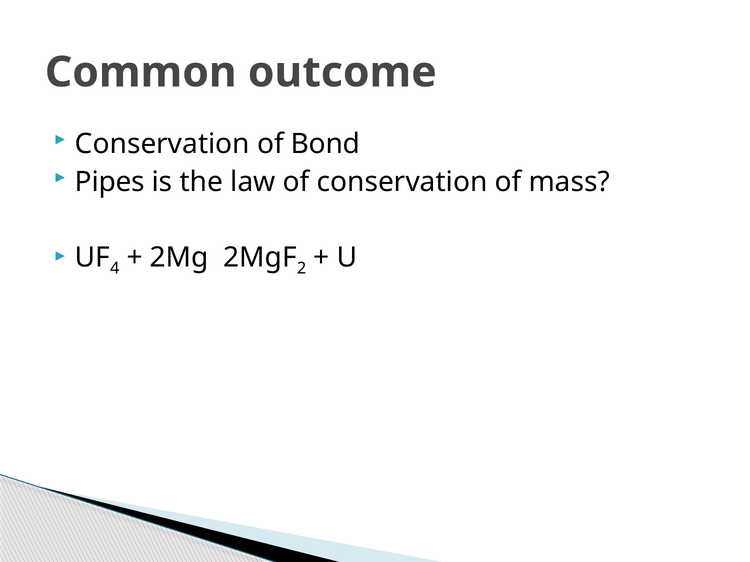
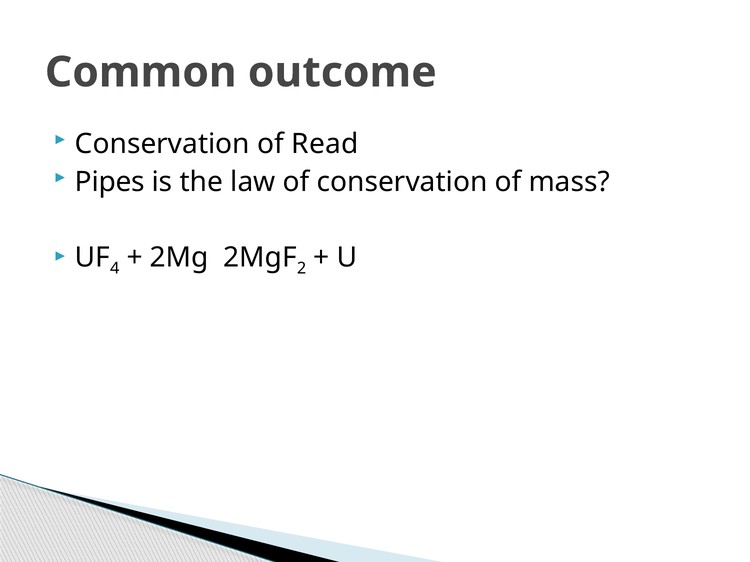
Bond: Bond -> Read (325, 144)
